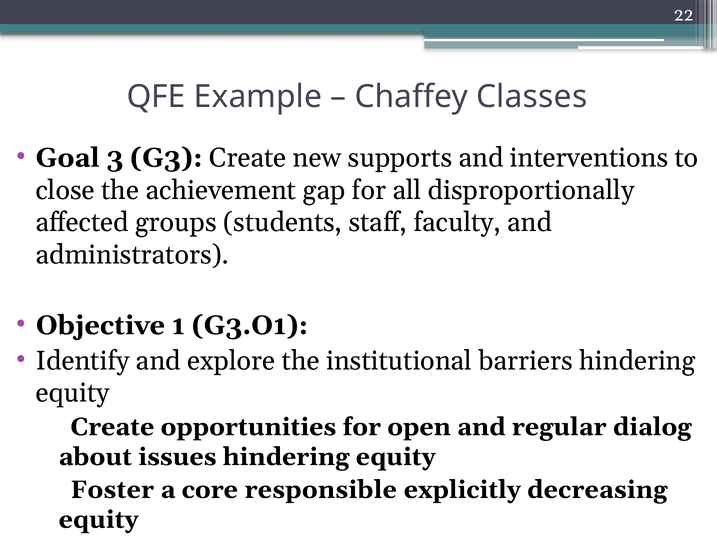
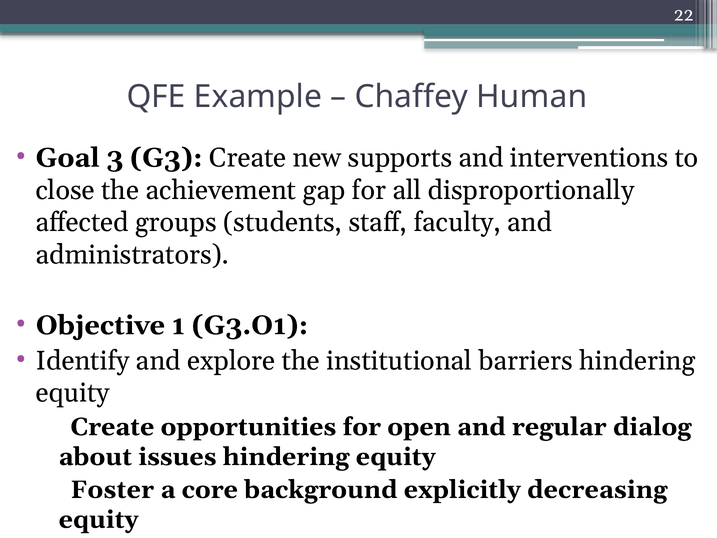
Classes: Classes -> Human (532, 97)
responsible: responsible -> background (321, 489)
